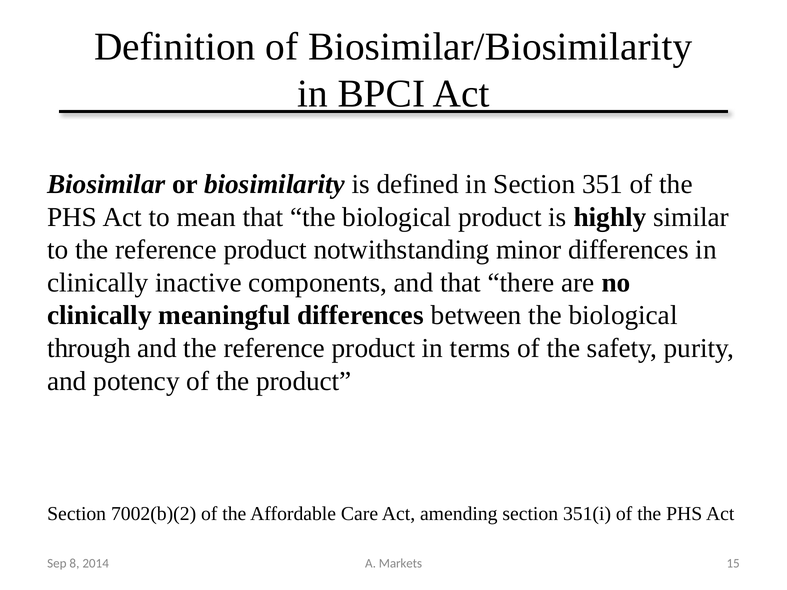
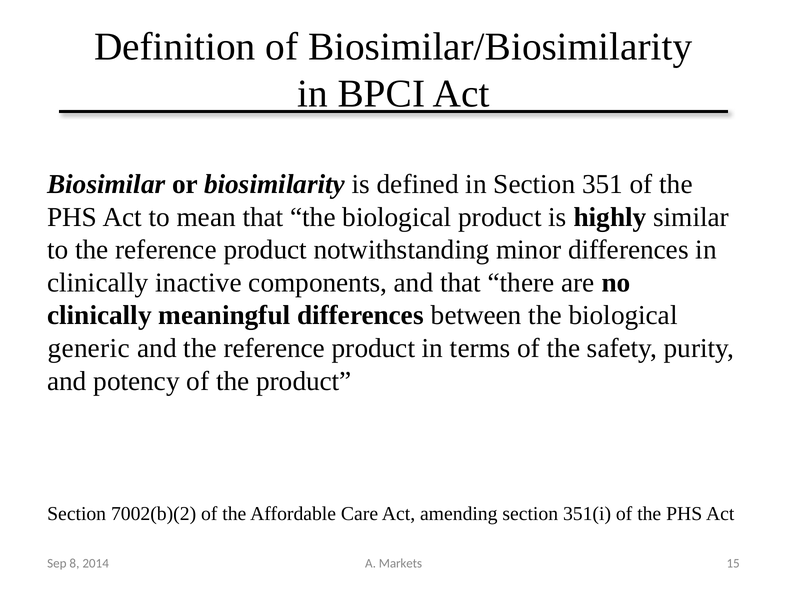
through: through -> generic (89, 348)
